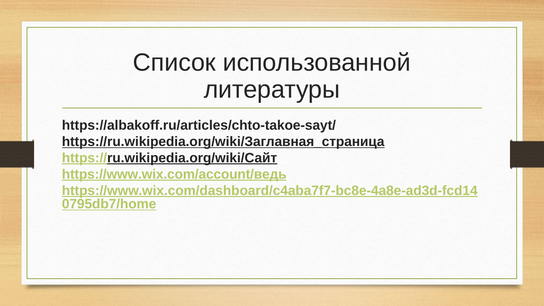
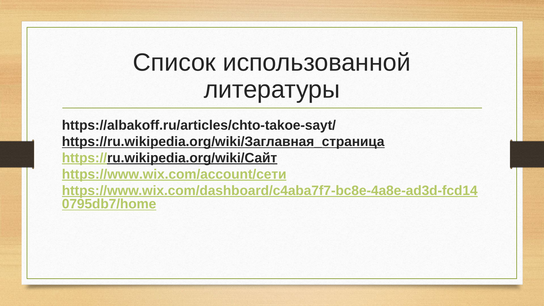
https://www.wix.com/account/ведь: https://www.wix.com/account/ведь -> https://www.wix.com/account/сети (174, 174)
